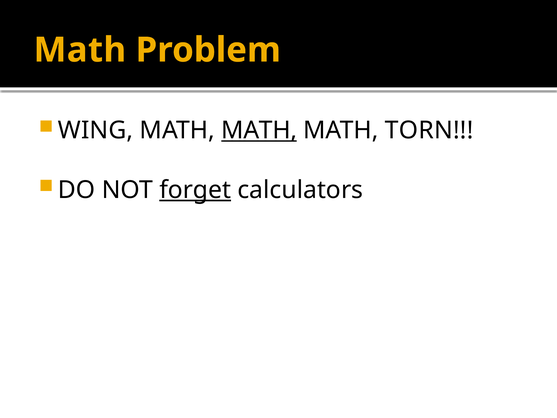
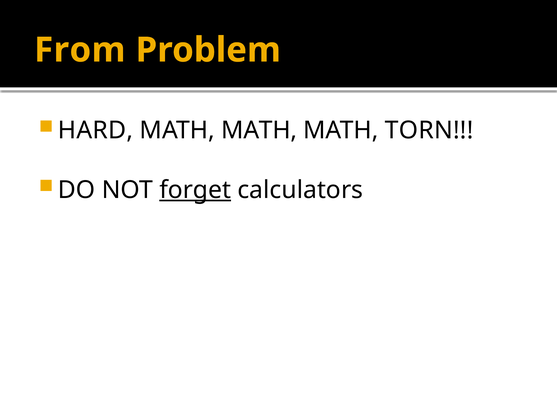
Math: Math -> From (80, 50)
WING: WING -> HARD (95, 130)
MATH underline: present -> none (259, 130)
